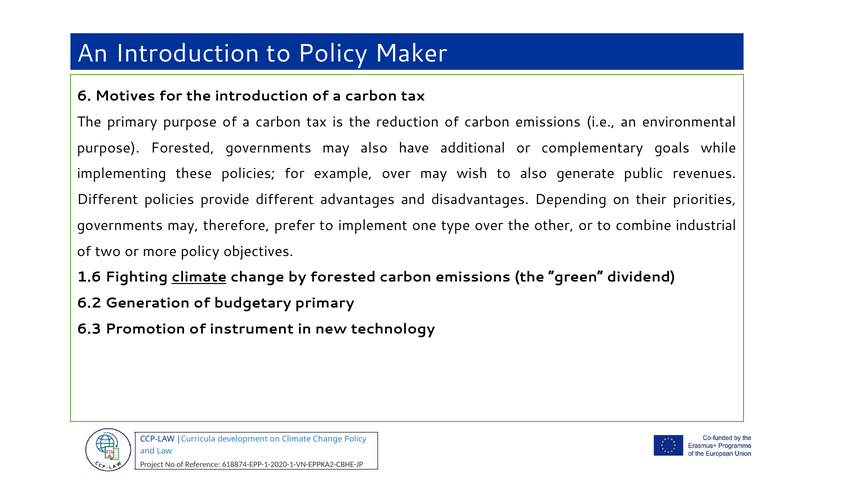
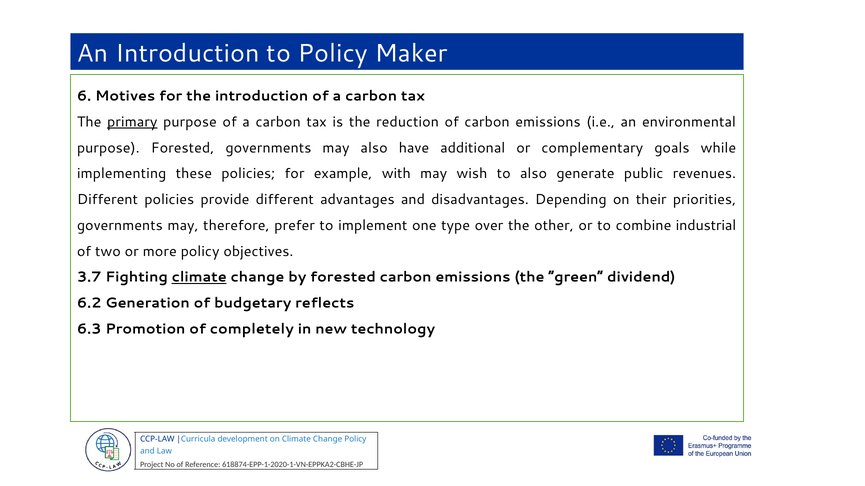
primary underline: none -> present (132, 122)
example over: over -> with (396, 174)
1.6: 1.6 -> 3.7 (89, 277)
budgetary primary: primary -> reflects (325, 303)
instrument: instrument -> completely (252, 329)
